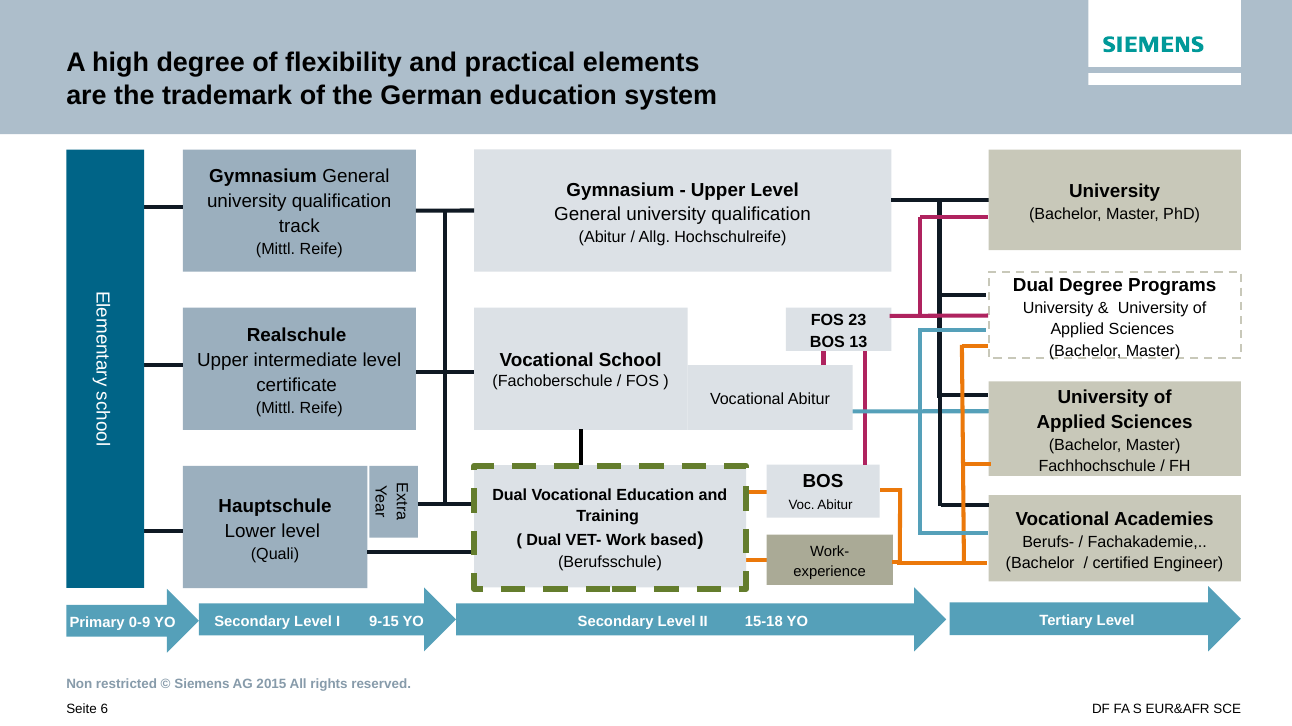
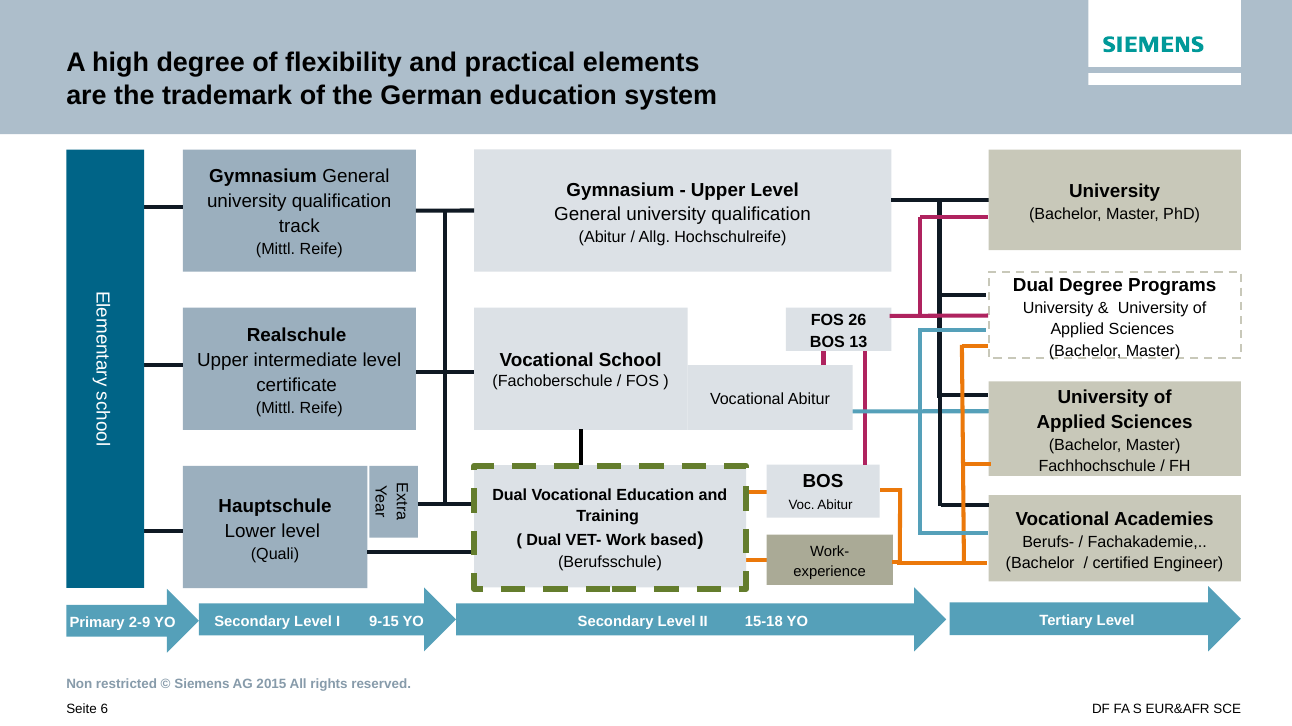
23: 23 -> 26 (857, 321)
0-9: 0-9 -> 2-9 (140, 623)
